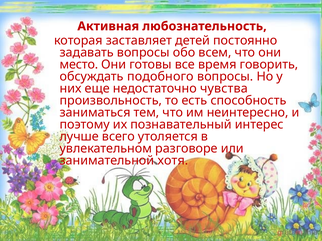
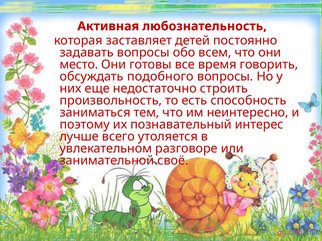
чувства: чувства -> строить (224, 89)
хотя: хотя -> своё (173, 161)
